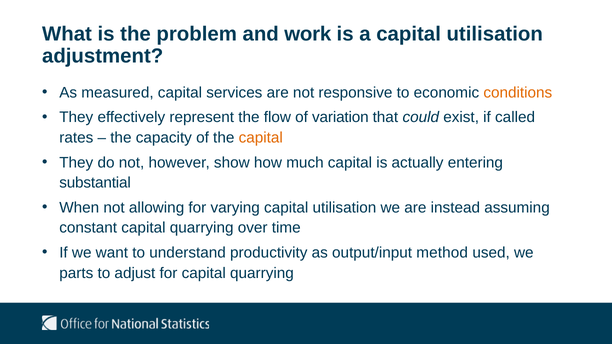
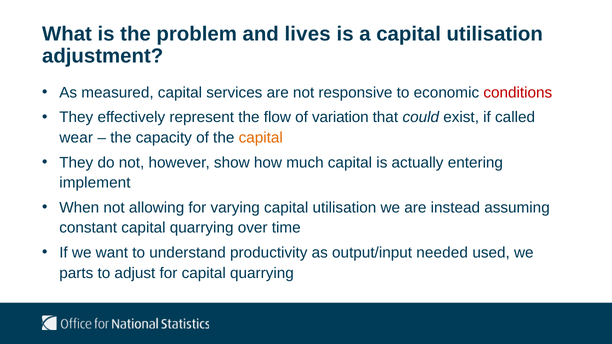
work: work -> lives (308, 34)
conditions colour: orange -> red (518, 93)
rates: rates -> wear (76, 138)
substantial: substantial -> implement (95, 183)
method: method -> needed (442, 253)
